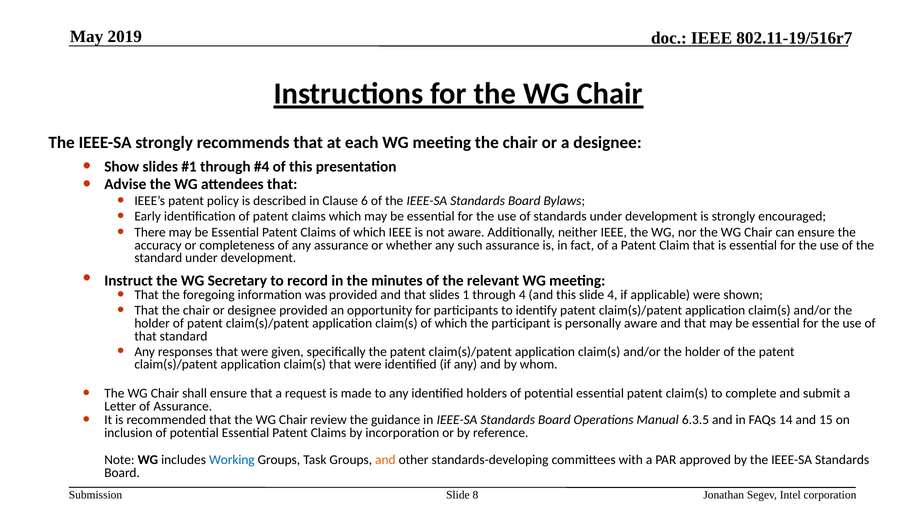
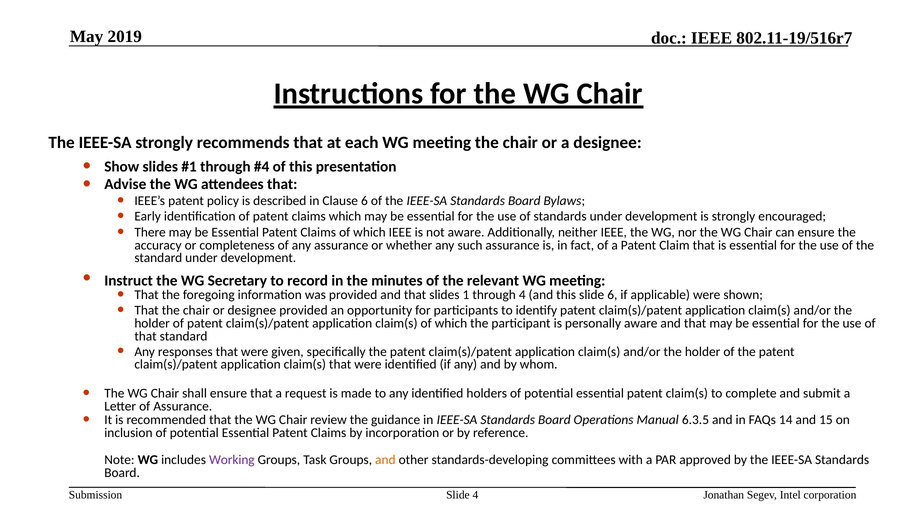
slide 4: 4 -> 6 (612, 295)
Working colour: blue -> purple (232, 460)
Slide 8: 8 -> 4 (475, 495)
